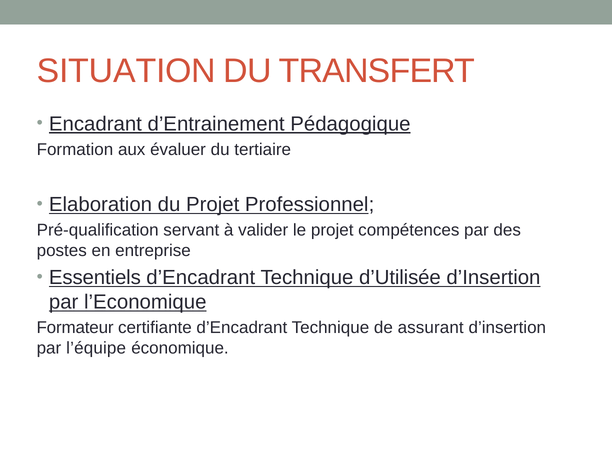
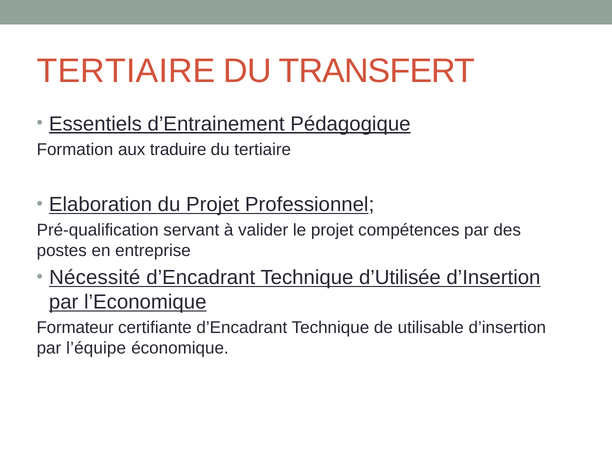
SITUATION: SITUATION -> TERTIAIRE (126, 71)
Encadrant: Encadrant -> Essentiels (95, 124)
évaluer: évaluer -> traduire (178, 149)
Essentiels: Essentiels -> Nécessité (95, 278)
assurant: assurant -> utilisable (431, 328)
